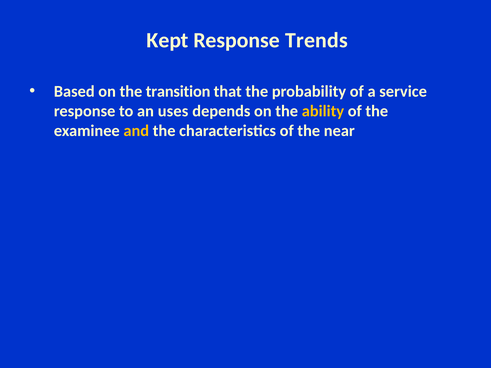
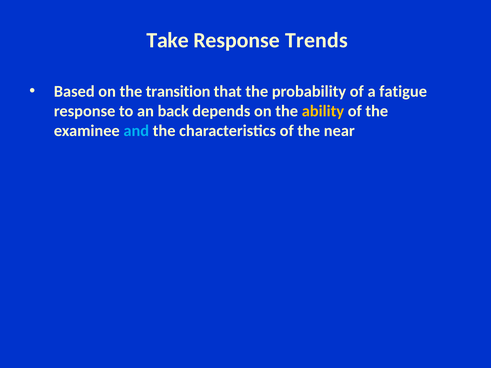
Kept: Kept -> Take (168, 40)
service: service -> fatigue (403, 91)
uses: uses -> back (173, 111)
and colour: yellow -> light blue (136, 131)
